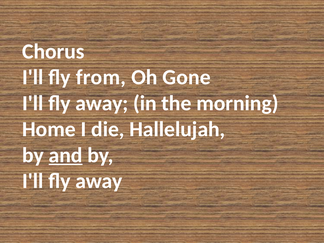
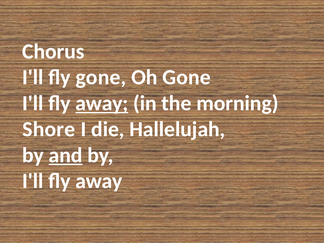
fly from: from -> gone (101, 77)
away underline: none -> present (102, 103)
Home: Home -> Shore (49, 129)
